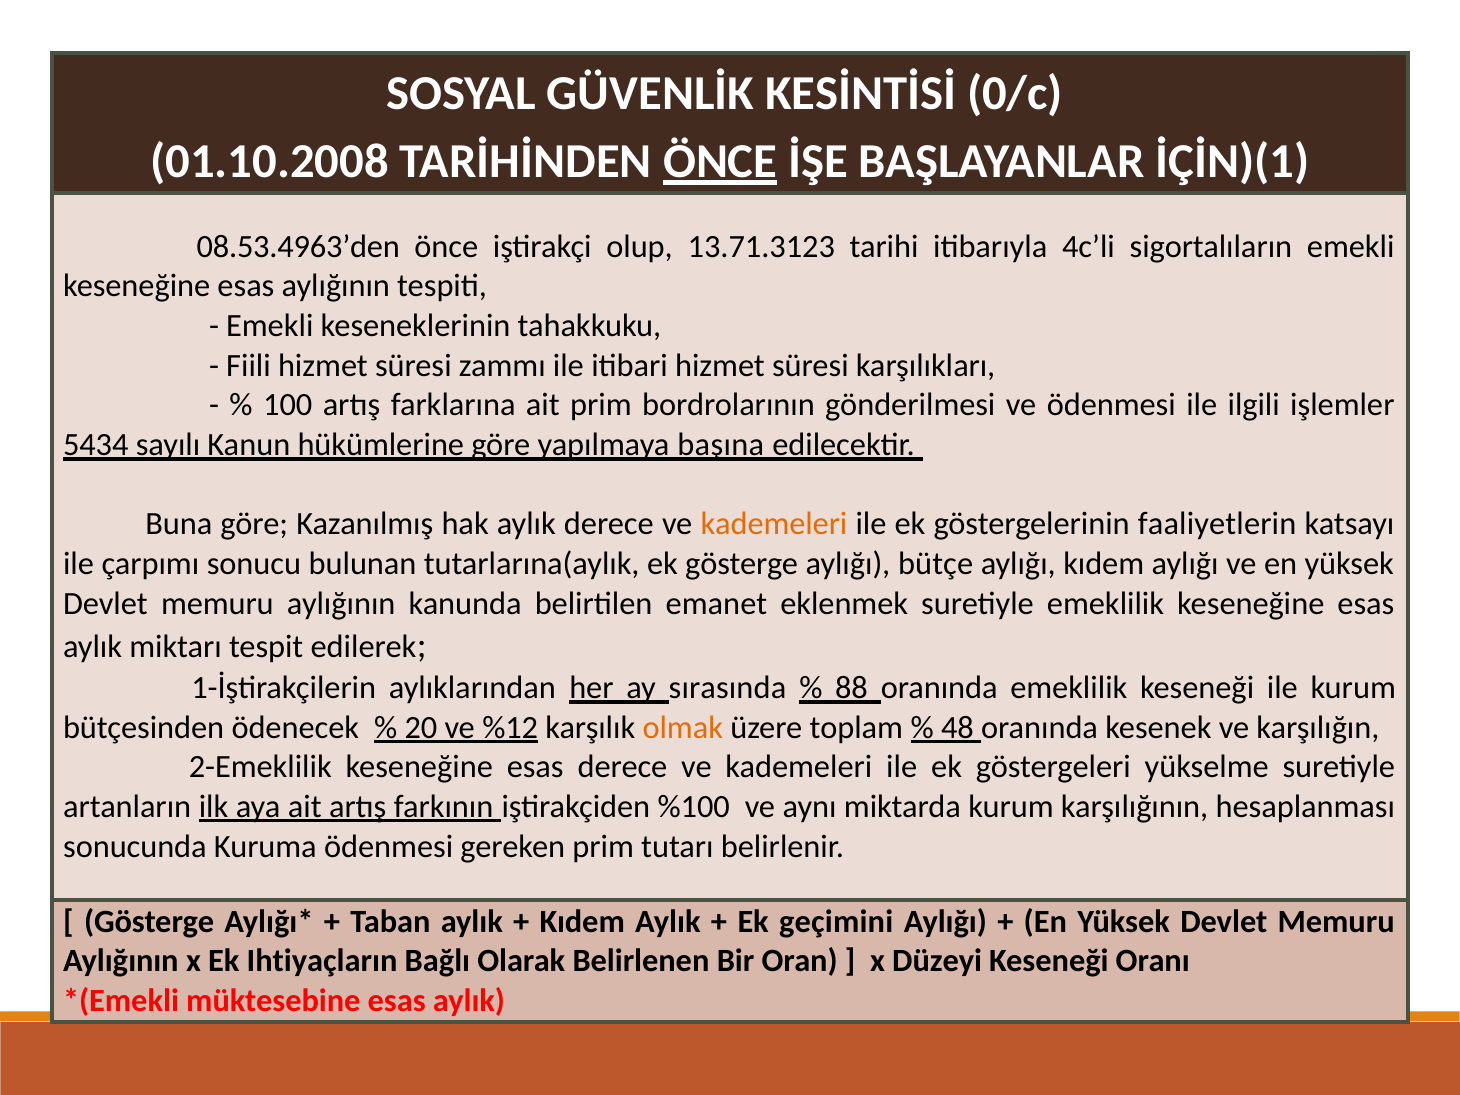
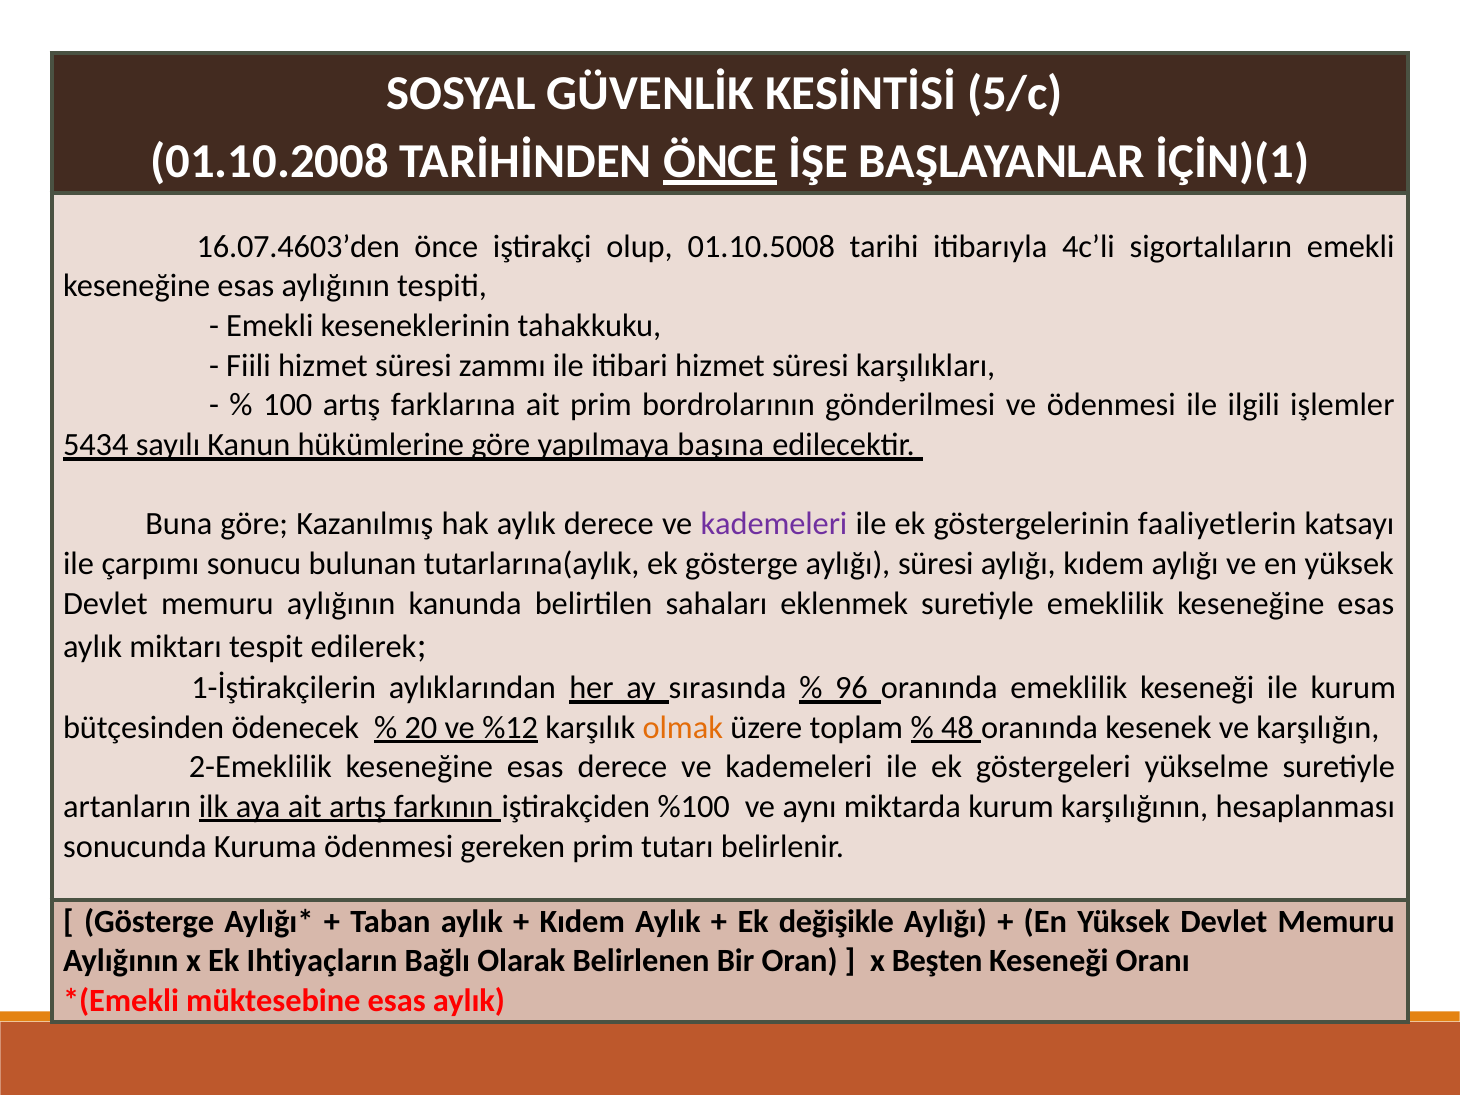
0/c: 0/c -> 5/c (1015, 94)
08.53.4963’den: 08.53.4963’den -> 16.07.4603’den (298, 247)
13.71.3123: 13.71.3123 -> 01.10.5008 (761, 247)
kademeleri colour: orange -> purple (774, 524)
aylığı bütçe: bütçe -> süresi (936, 564)
emanet: emanet -> sahaları (717, 604)
88: 88 -> 96 (851, 688)
geçimini: geçimini -> değişikle (836, 921)
Düzeyi: Düzeyi -> Beşten (937, 961)
